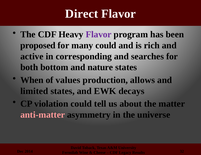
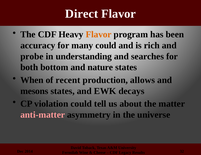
Flavor colour: purple -> orange (99, 35)
proposed: proposed -> accuracy (38, 46)
active: active -> probe (32, 56)
corresponding: corresponding -> understanding (84, 56)
values: values -> recent (68, 80)
limited: limited -> mesons (34, 91)
